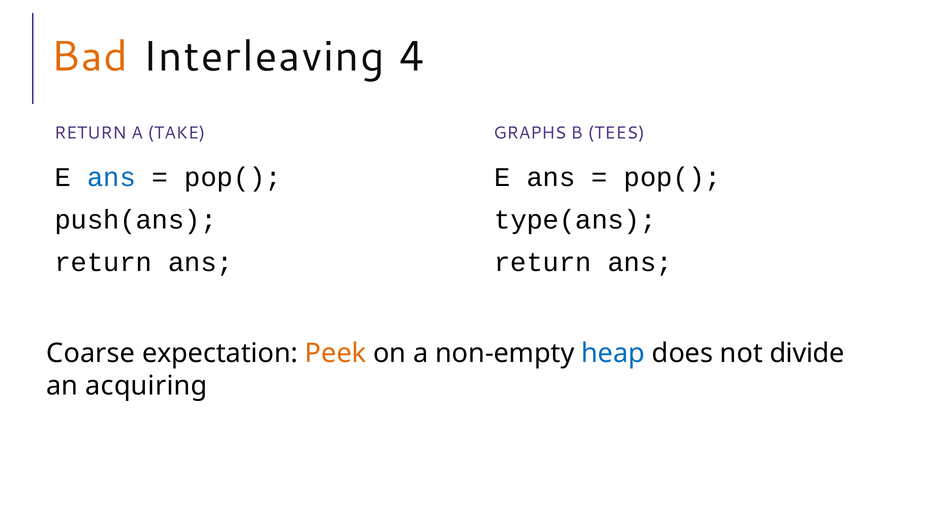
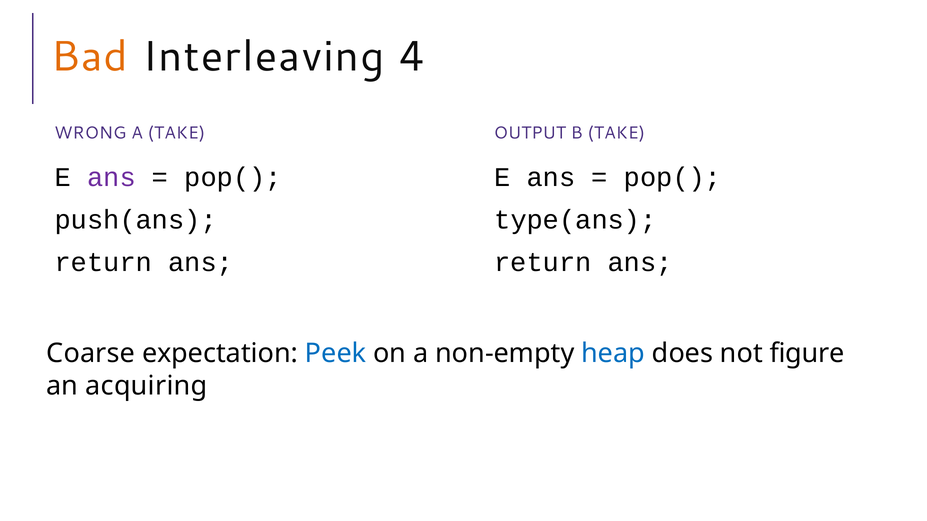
RETURN: RETURN -> WRONG (90, 133)
GRAPHS: GRAPHS -> OUTPUT (530, 133)
B TEES: TEES -> TAKE (616, 133)
ans colour: blue -> purple (111, 177)
Peek colour: orange -> blue (336, 354)
divide: divide -> figure (807, 354)
